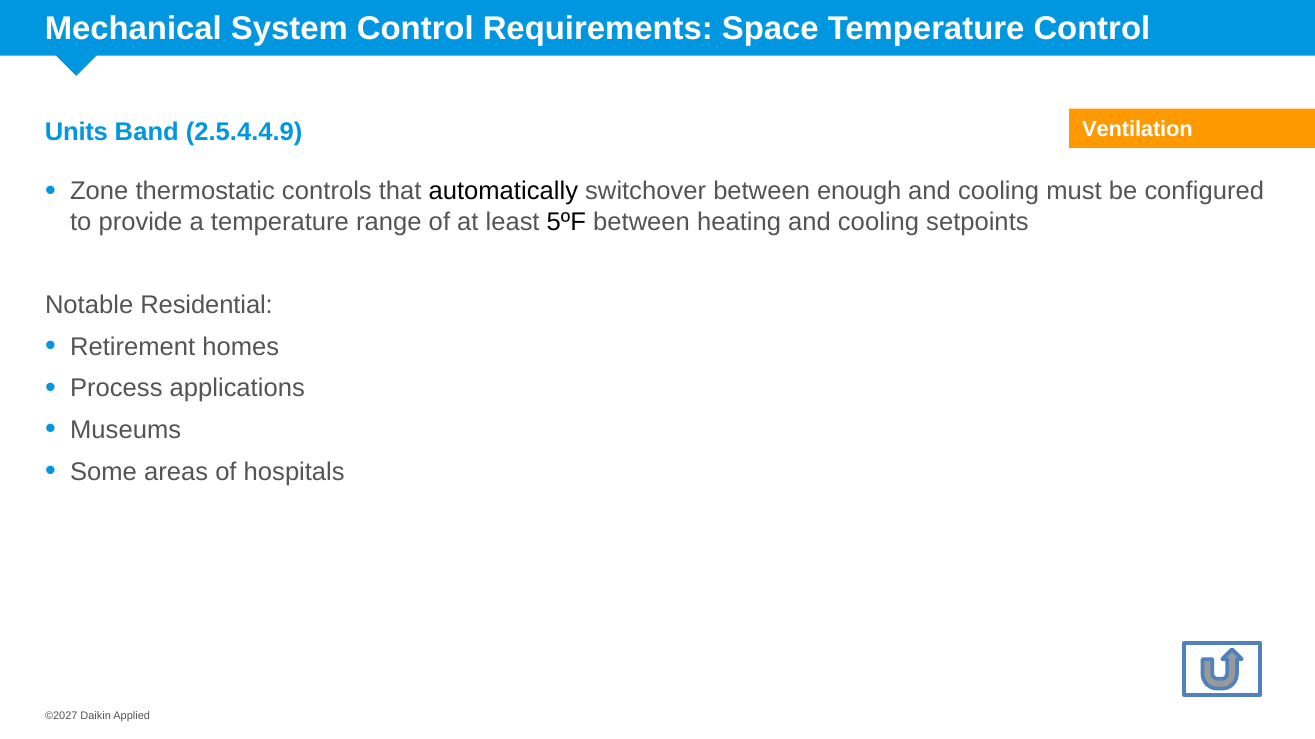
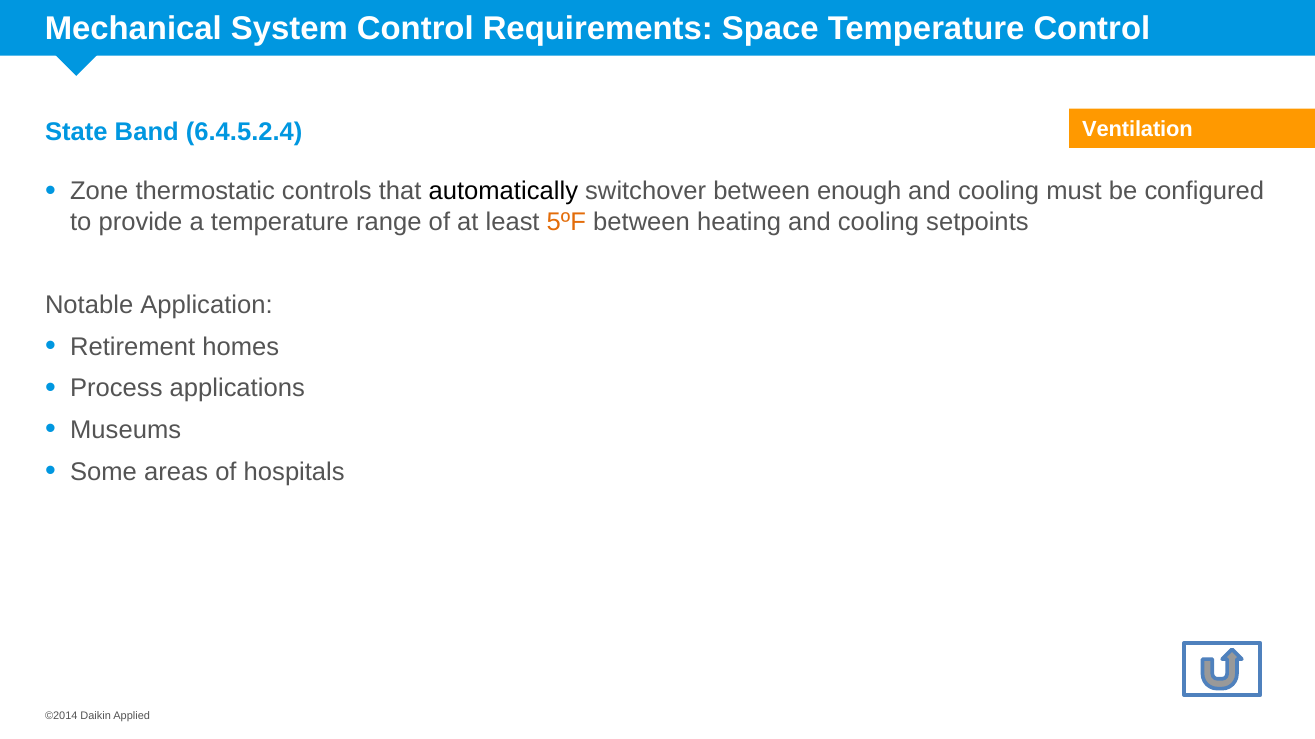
Units: Units -> State (76, 132)
2.5.4.4.9: 2.5.4.4.9 -> 6.4.5.2.4 (244, 132)
5ºF colour: black -> orange (566, 222)
Residential: Residential -> Application (206, 305)
©2027: ©2027 -> ©2014 (61, 717)
